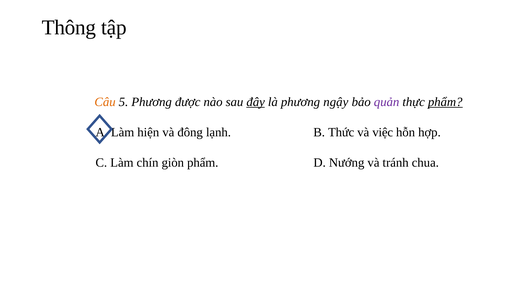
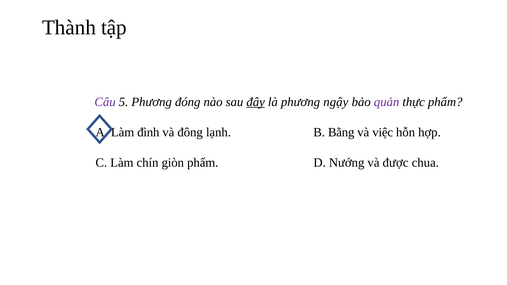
Thông: Thông -> Thành (69, 27)
Câu colour: orange -> purple (105, 102)
được: được -> đóng (188, 102)
phẩm underline: present -> none (445, 102)
hiện: hiện -> đình (148, 132)
Thức: Thức -> Bằng (341, 132)
tránh: tránh -> được (396, 163)
